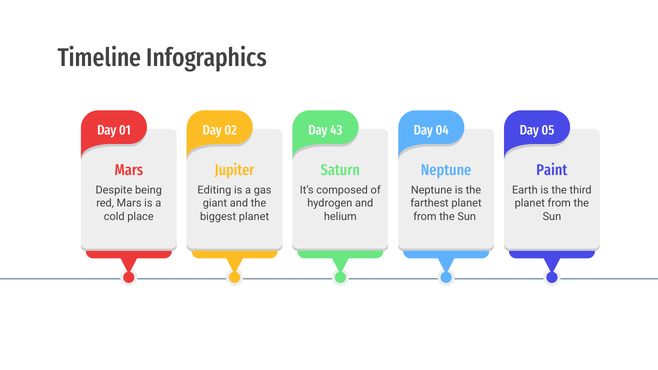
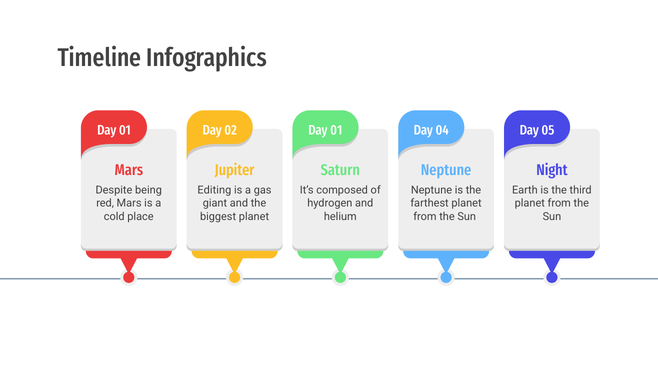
43: 43 -> 01 (336, 130)
Paint: Paint -> Night (552, 170)
